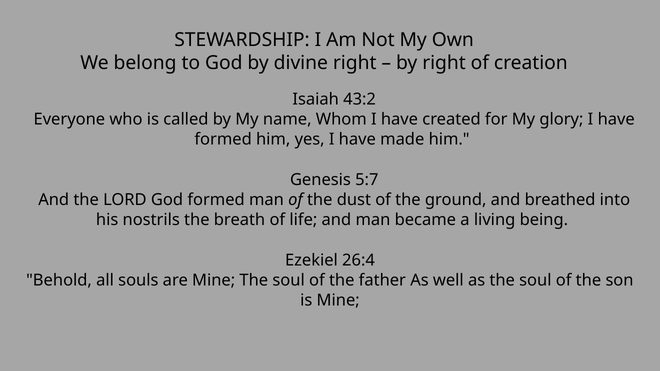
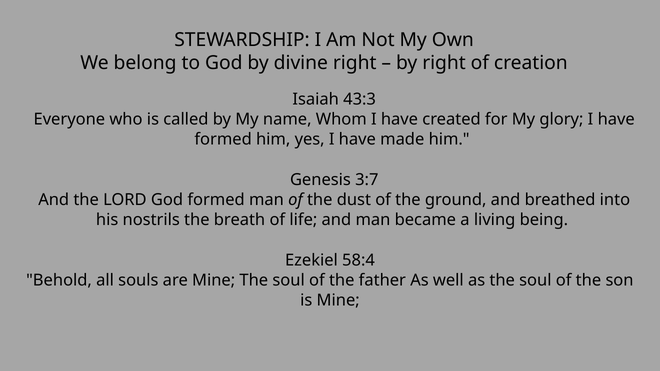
43:2: 43:2 -> 43:3 (360, 100)
5:7: 5:7 -> 3:7 (367, 180)
26:4: 26:4 -> 58:4 (358, 261)
